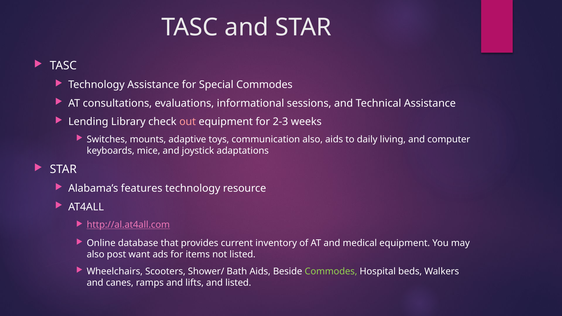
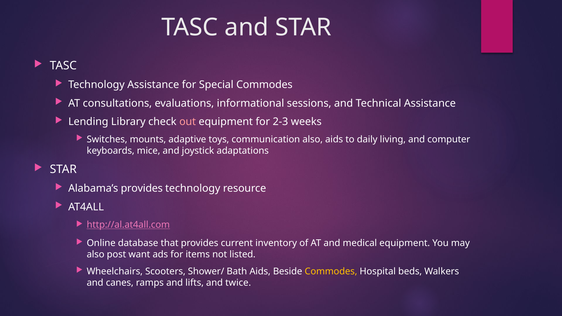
Alabama’s features: features -> provides (142, 189)
Commodes colour: light green -> yellow (331, 272)
and listed: listed -> twice (238, 283)
